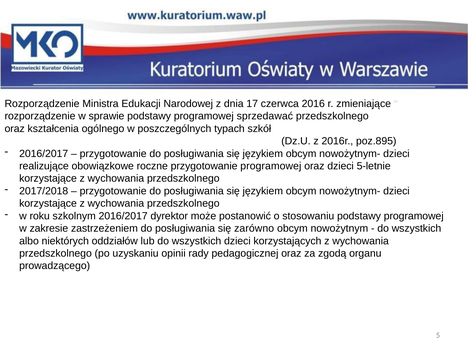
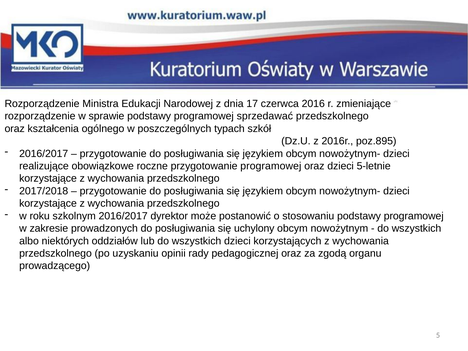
zastrzeżeniem: zastrzeżeniem -> prowadzonych (104, 228)
zarówno: zarówno -> uchylony (254, 228)
